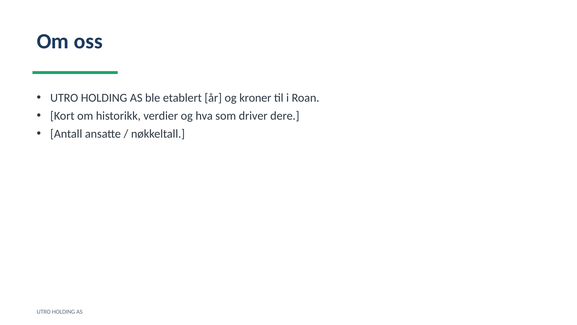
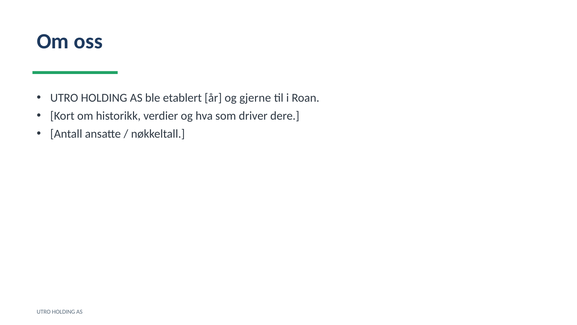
kroner: kroner -> gjerne (255, 98)
